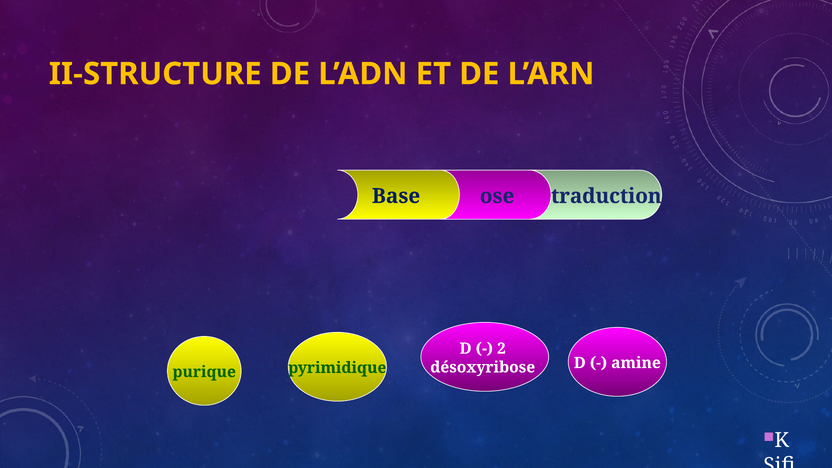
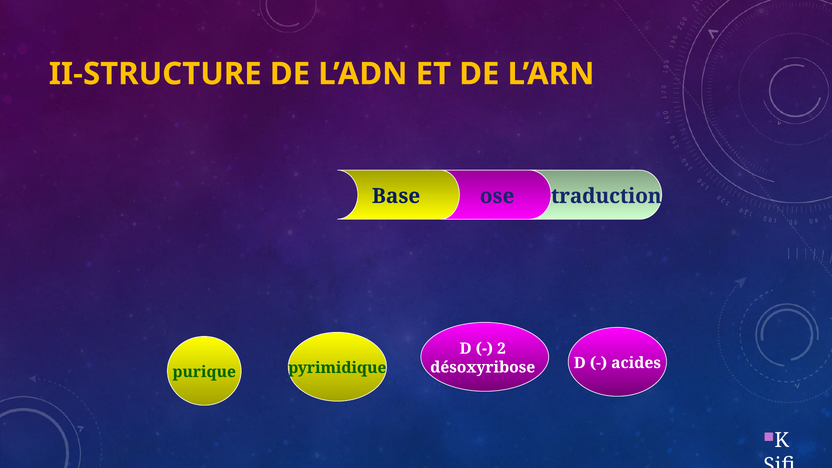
amine: amine -> acides (636, 363)
